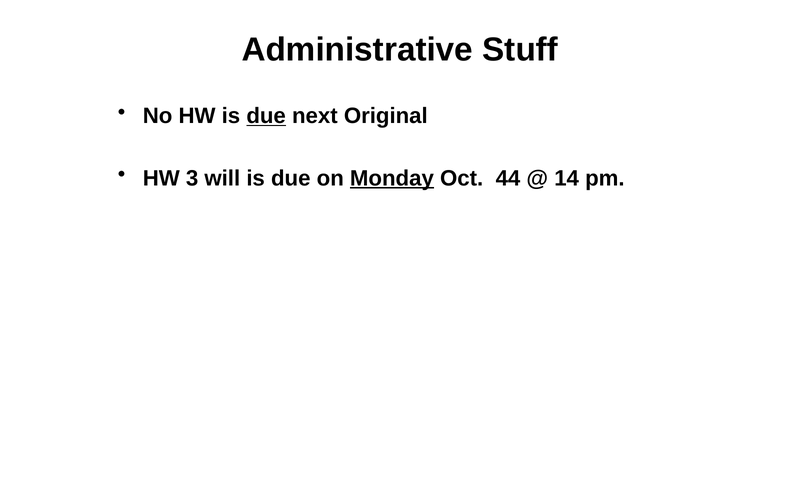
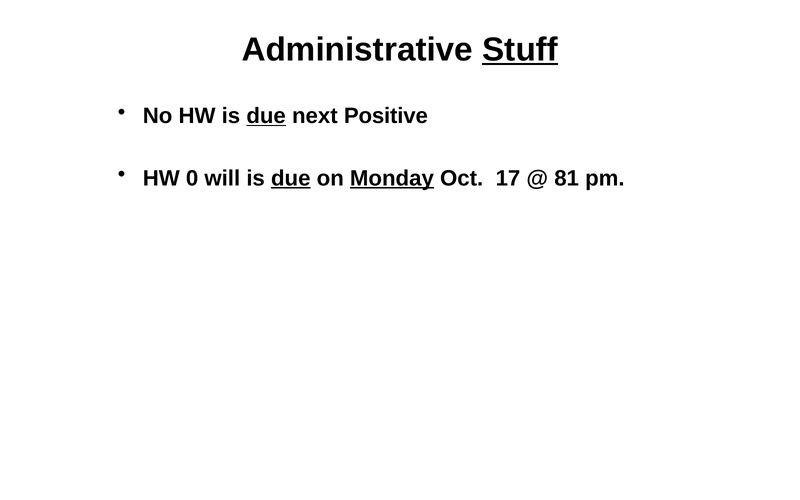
Stuff underline: none -> present (520, 50)
Original: Original -> Positive (386, 116)
3: 3 -> 0 (192, 178)
due underline: none -> present (291, 178)
44: 44 -> 17 (508, 178)
14: 14 -> 81 (567, 178)
